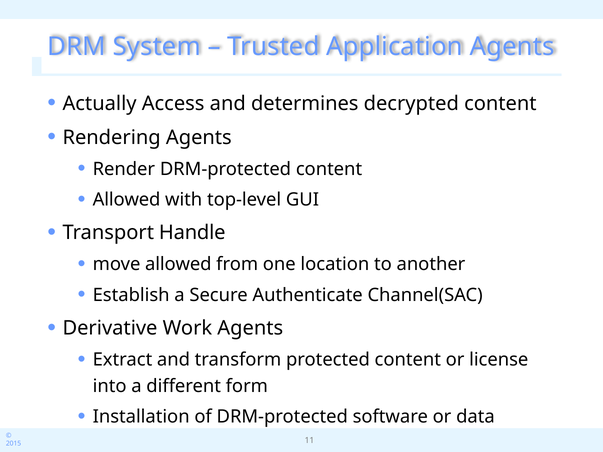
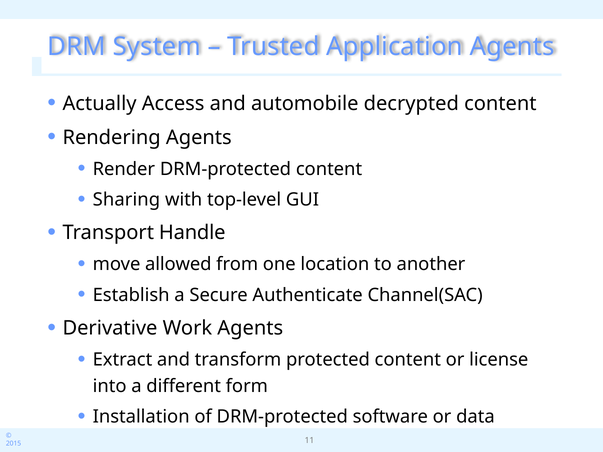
determines: determines -> automobile (305, 104)
Allowed: Allowed -> Sharing (126, 200)
